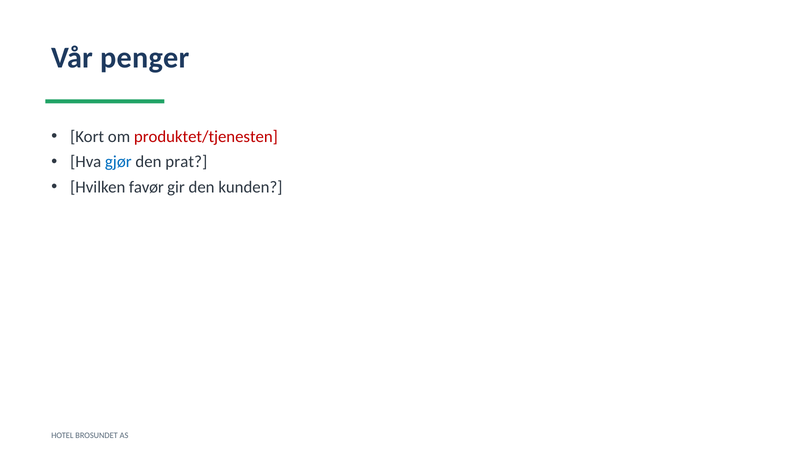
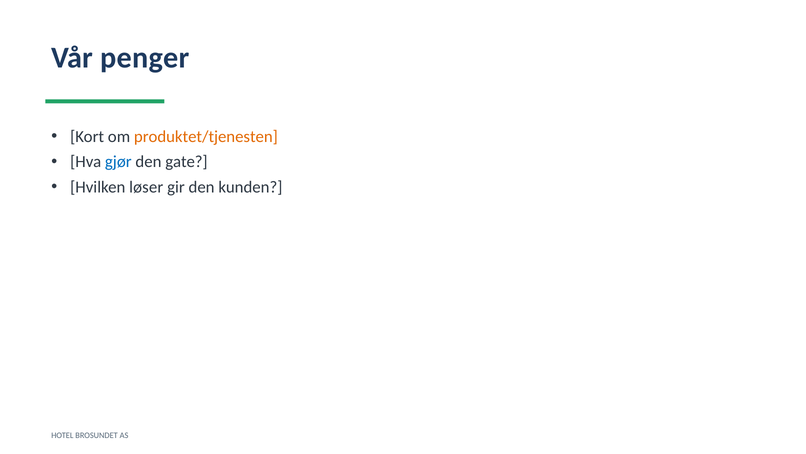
produktet/tjenesten colour: red -> orange (206, 137)
prat: prat -> gate (186, 162)
favør: favør -> løser (146, 187)
